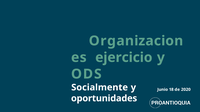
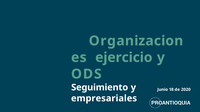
Socialmente: Socialmente -> Seguimiento (100, 88)
oportunidades: oportunidades -> empresariales (104, 99)
